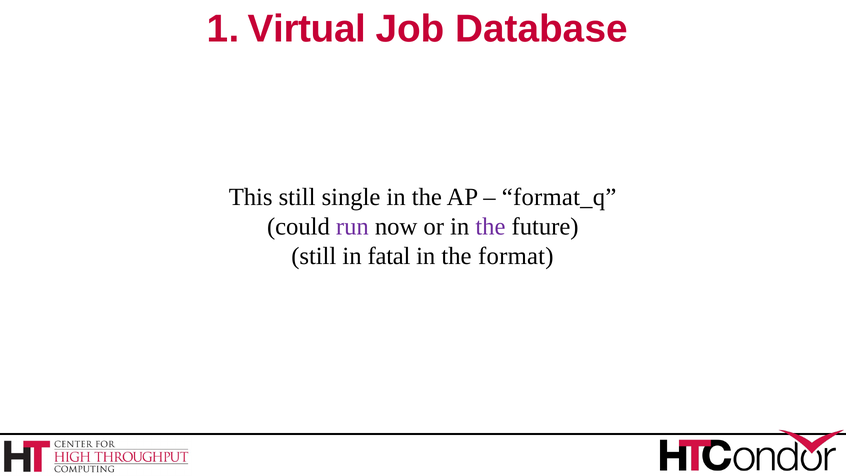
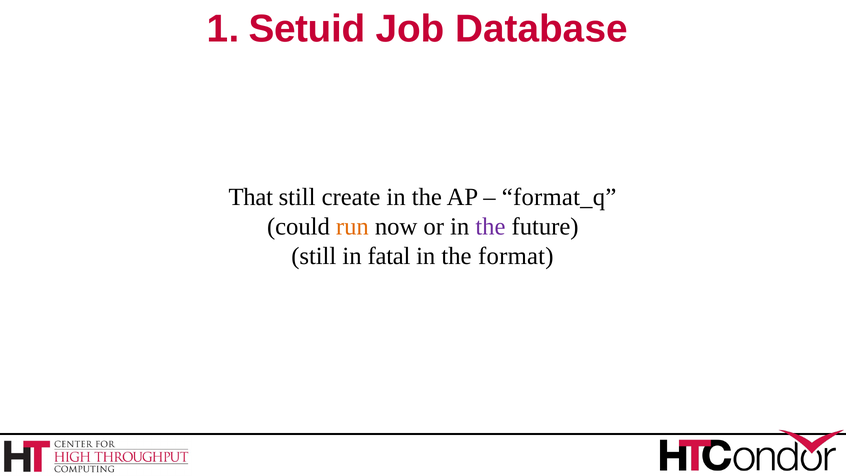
Virtual: Virtual -> Setuid (307, 29)
This: This -> That (251, 197)
single: single -> create (351, 197)
run colour: purple -> orange (352, 226)
